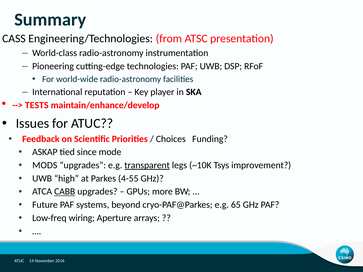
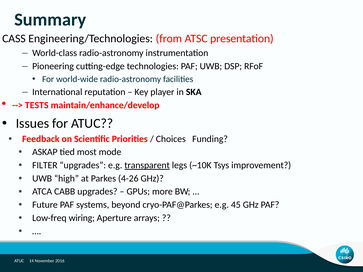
since: since -> most (87, 152)
MODS: MODS -> FILTER (45, 165)
4-55: 4-55 -> 4-26 (128, 179)
CABB underline: present -> none (65, 192)
65: 65 -> 45 (236, 205)
